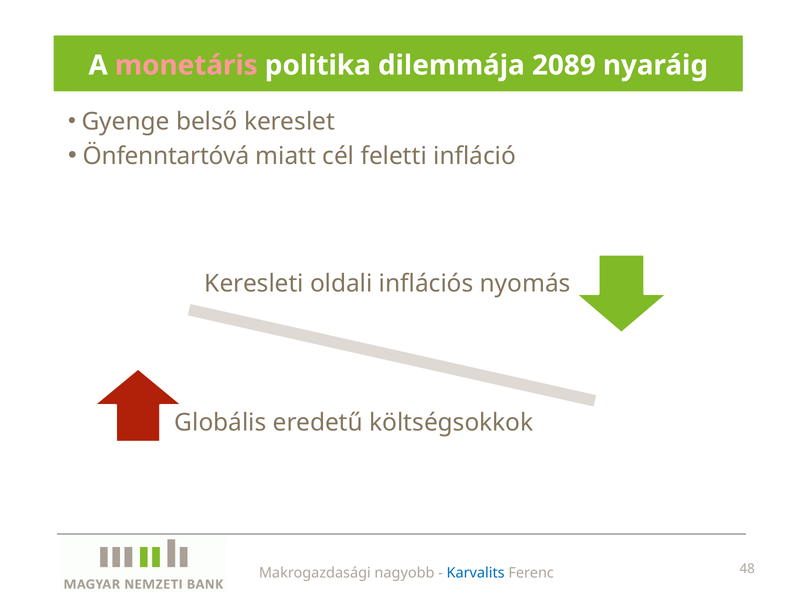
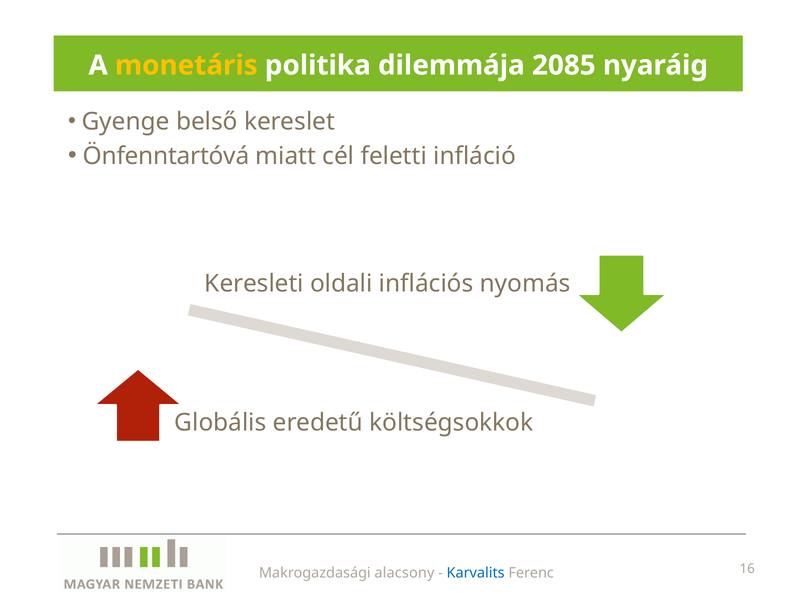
monetáris colour: pink -> yellow (186, 65)
2089: 2089 -> 2085 (564, 65)
nagyobb: nagyobb -> alacsony (404, 572)
48: 48 -> 16 (747, 568)
